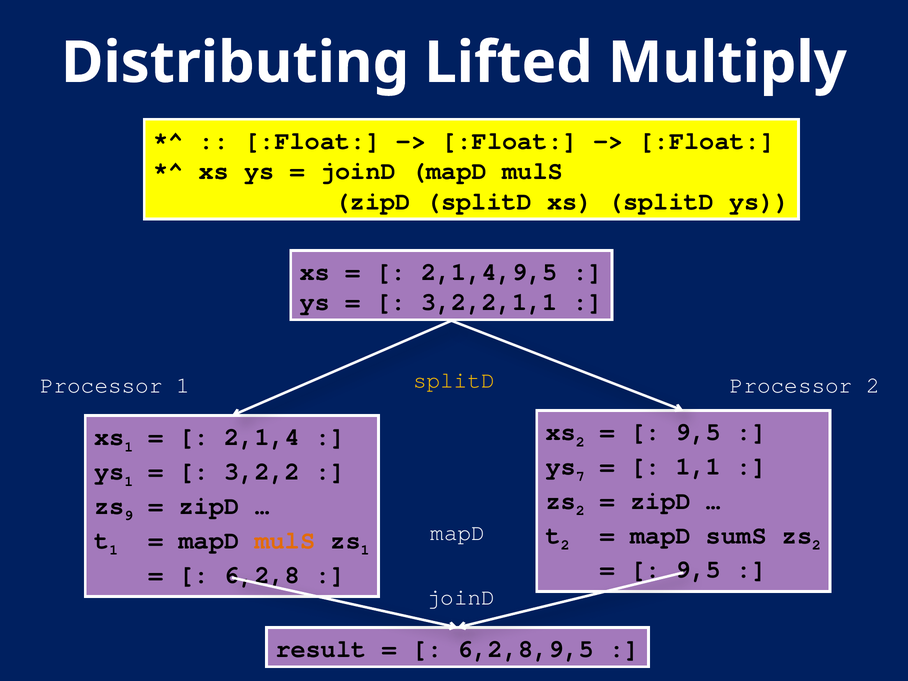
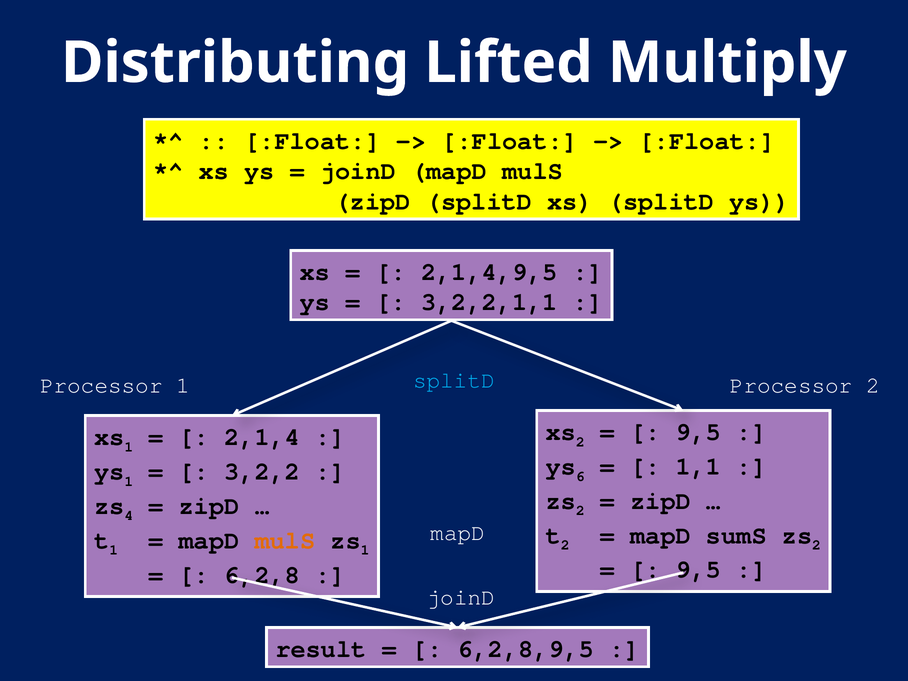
splitD colour: yellow -> light blue (454, 380)
7: 7 -> 6 (580, 476)
9: 9 -> 4 (129, 516)
